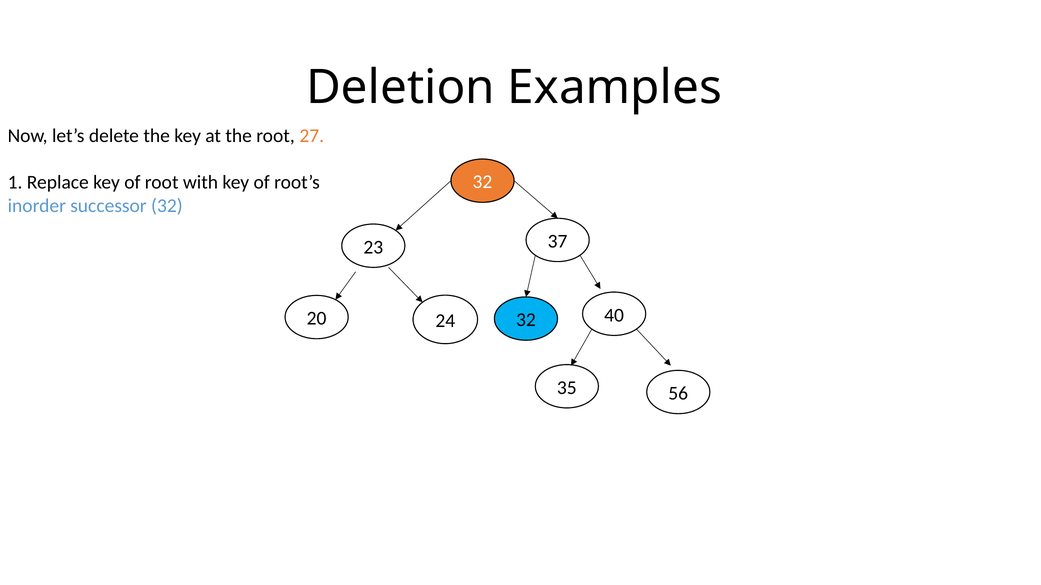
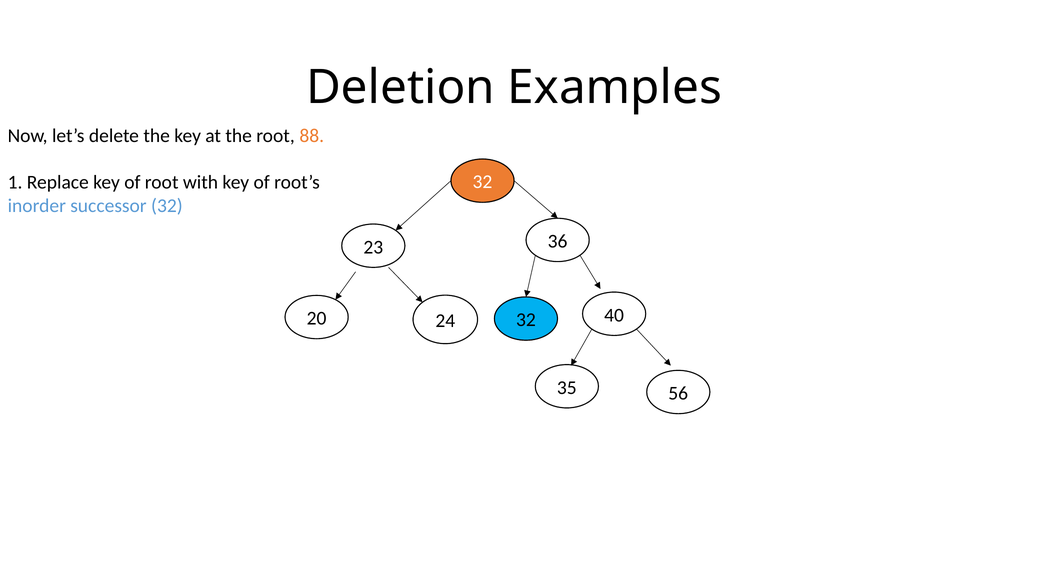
27: 27 -> 88 (312, 136)
37: 37 -> 36 (558, 242)
